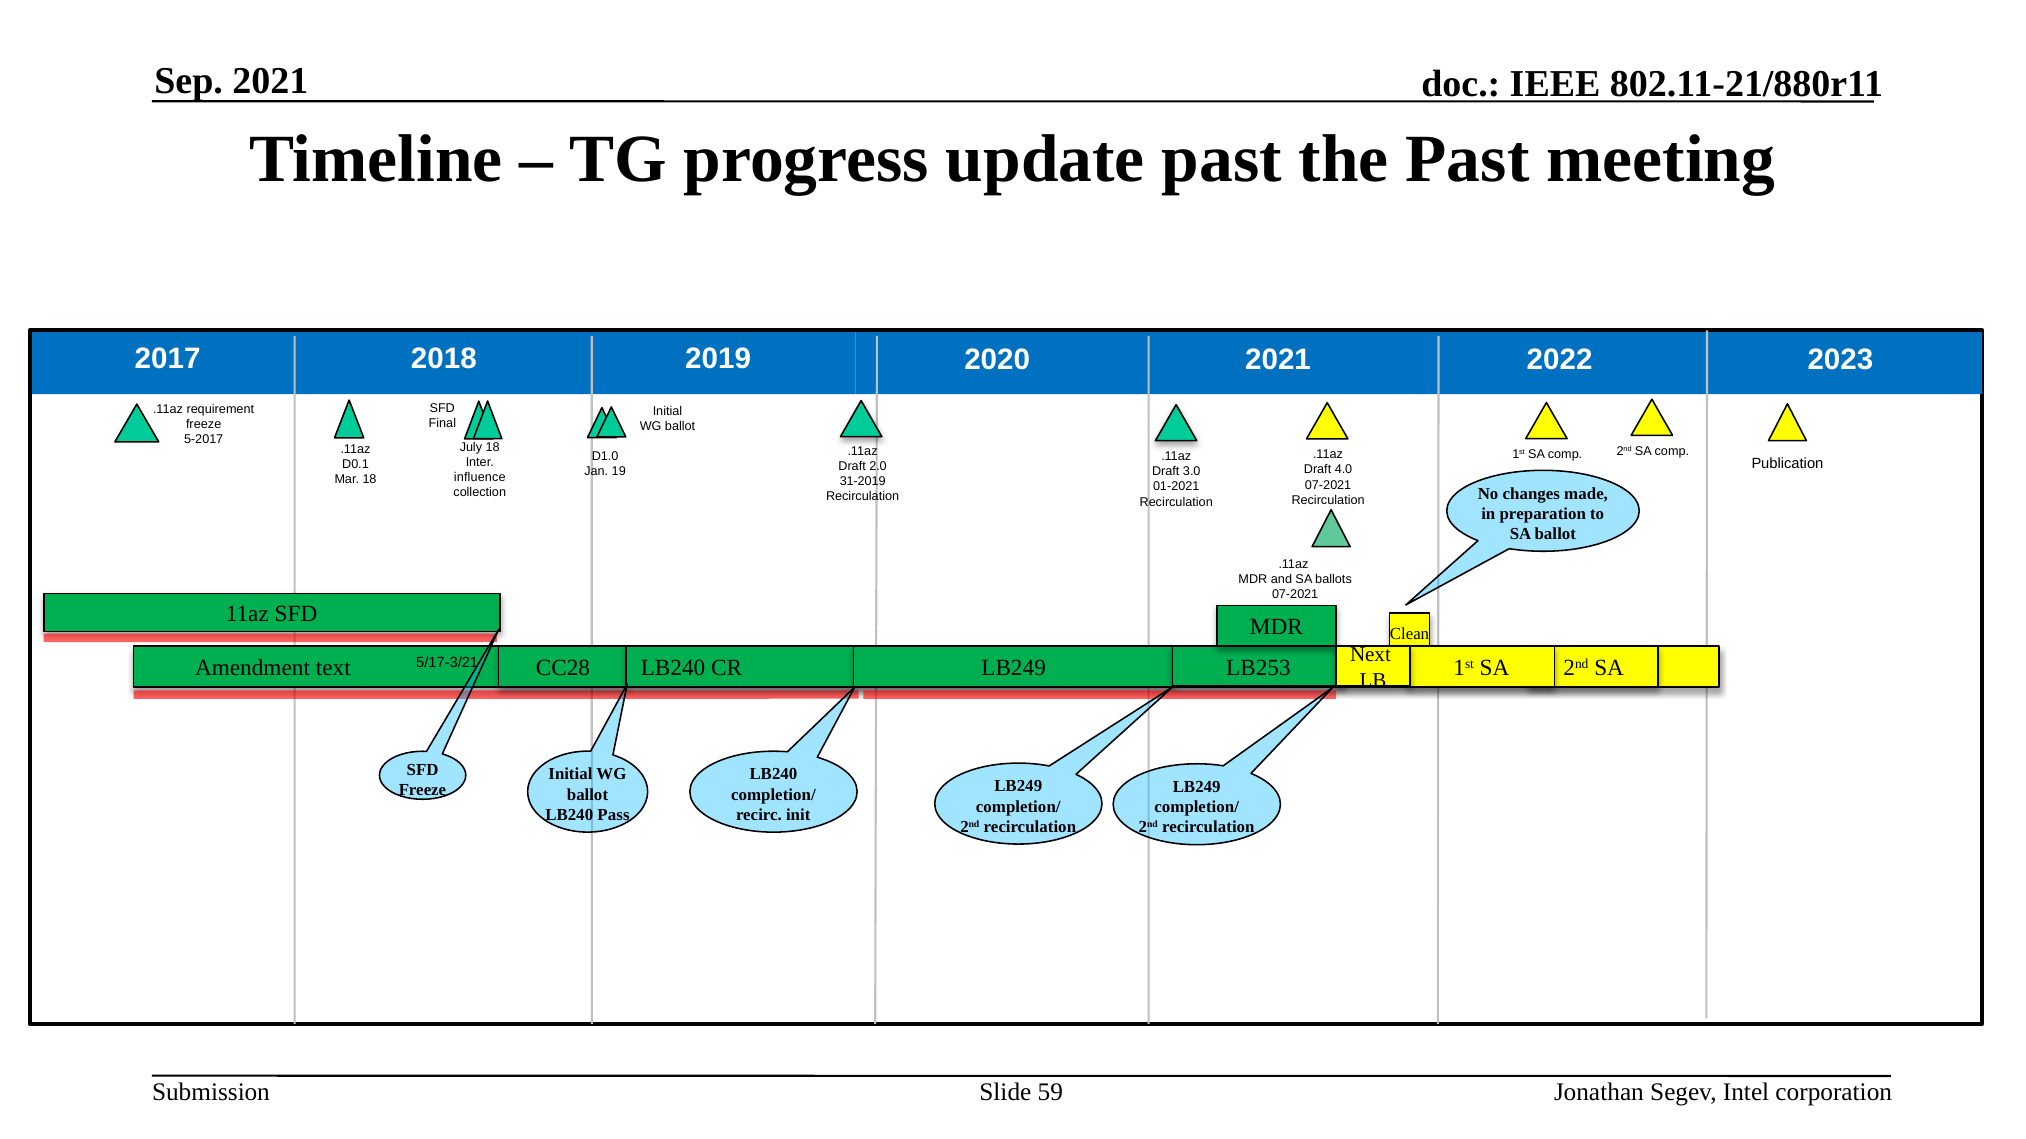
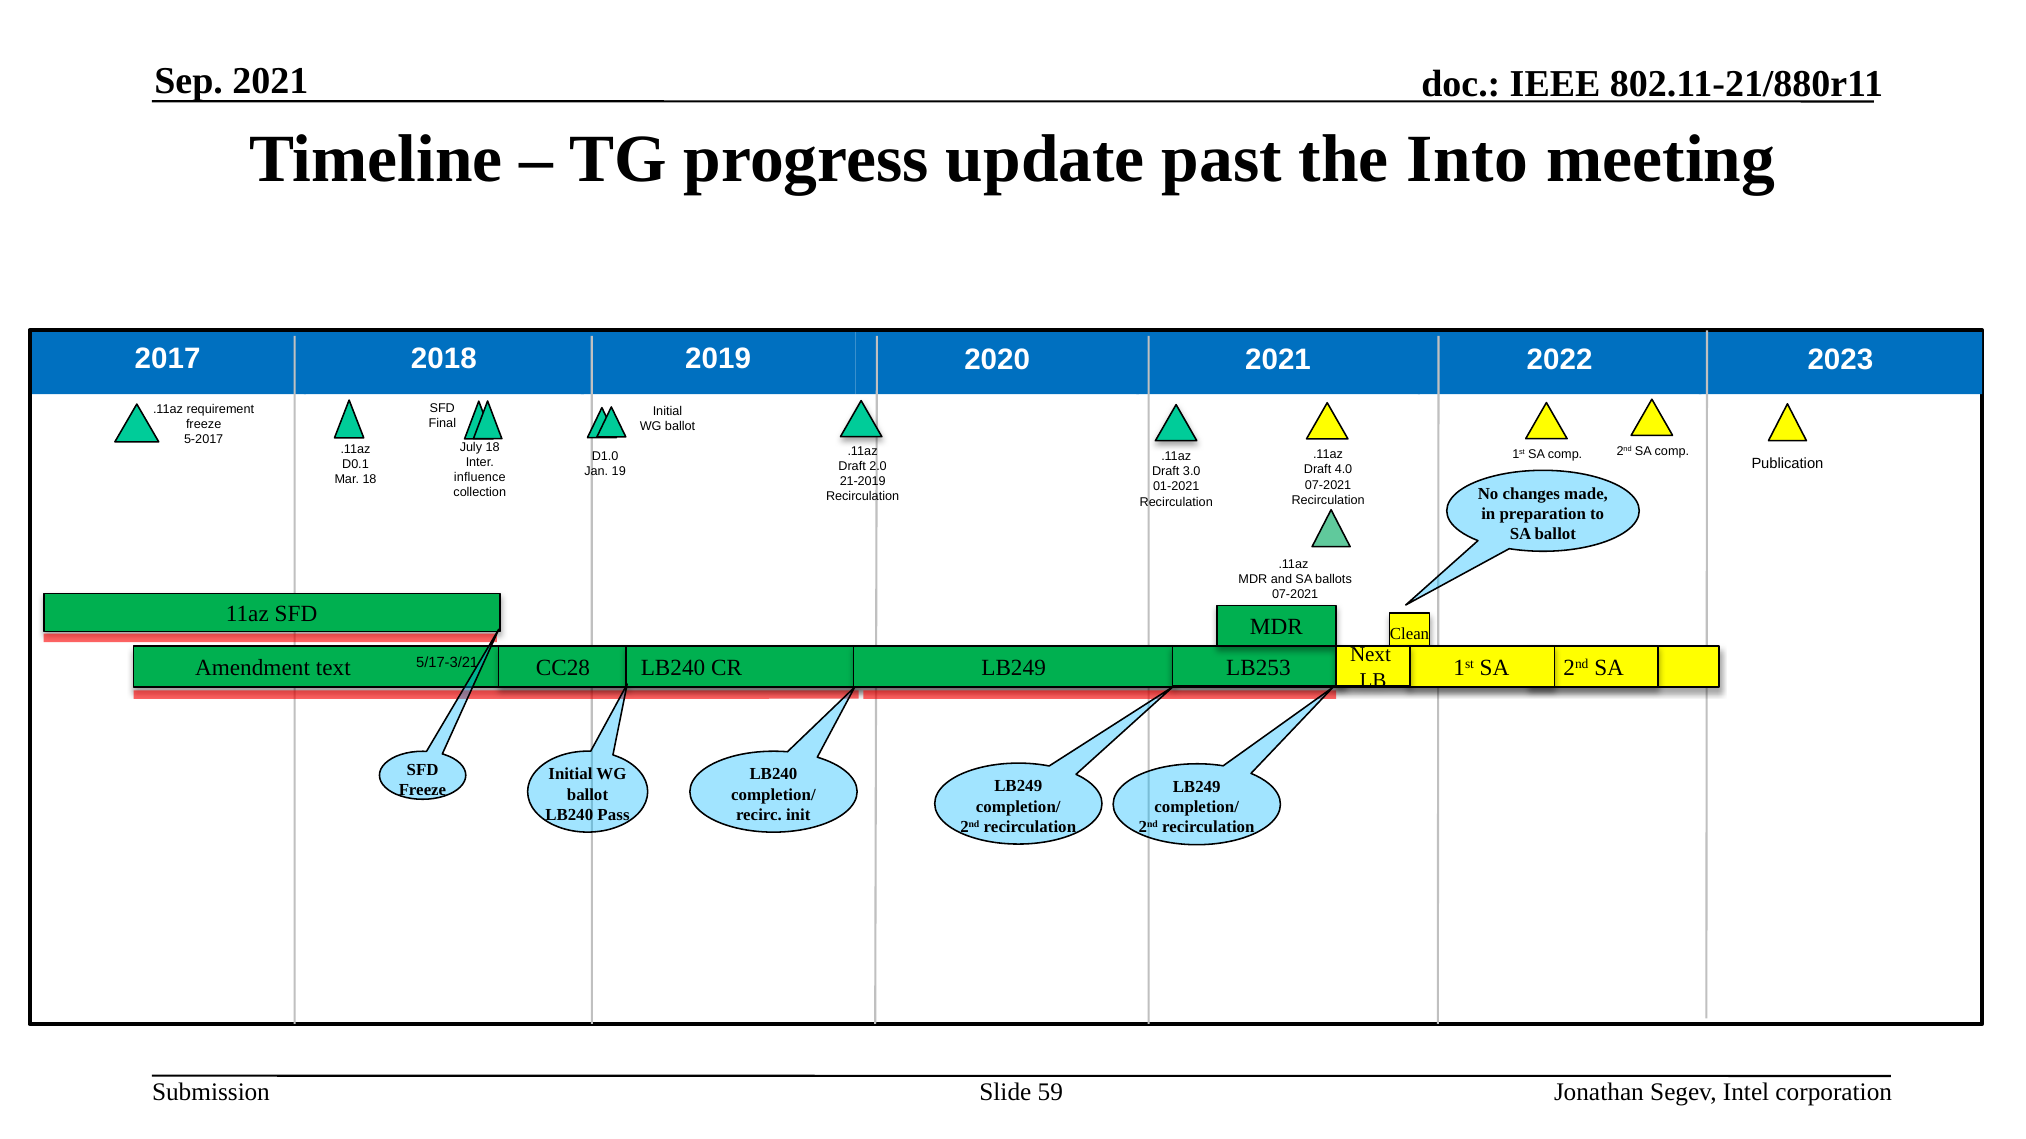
the Past: Past -> Into (1467, 159)
31-2019: 31-2019 -> 21-2019 (863, 482)
